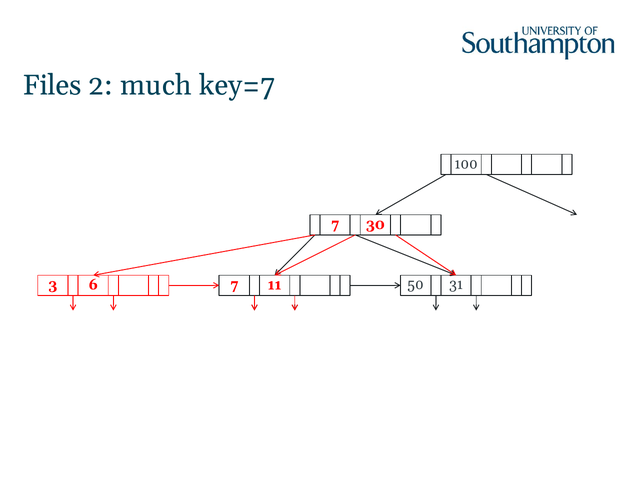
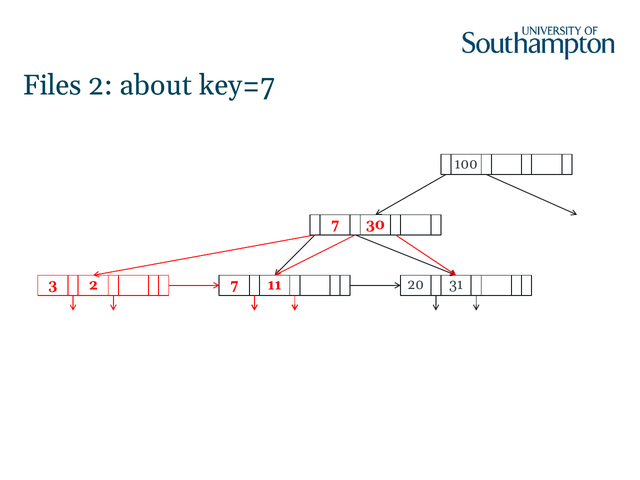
much: much -> about (156, 85)
3 6: 6 -> 2 (93, 285)
50: 50 -> 20 (416, 285)
